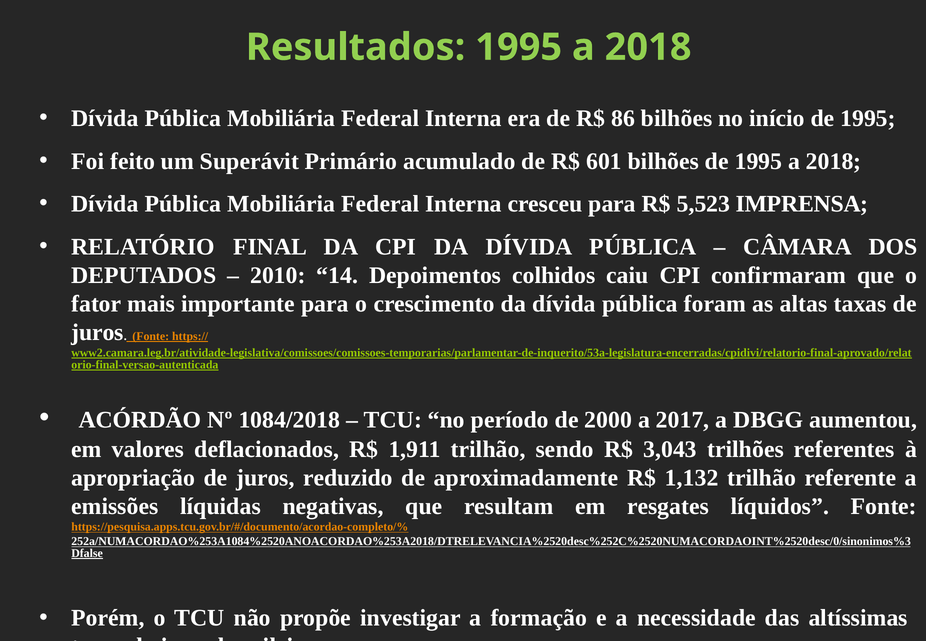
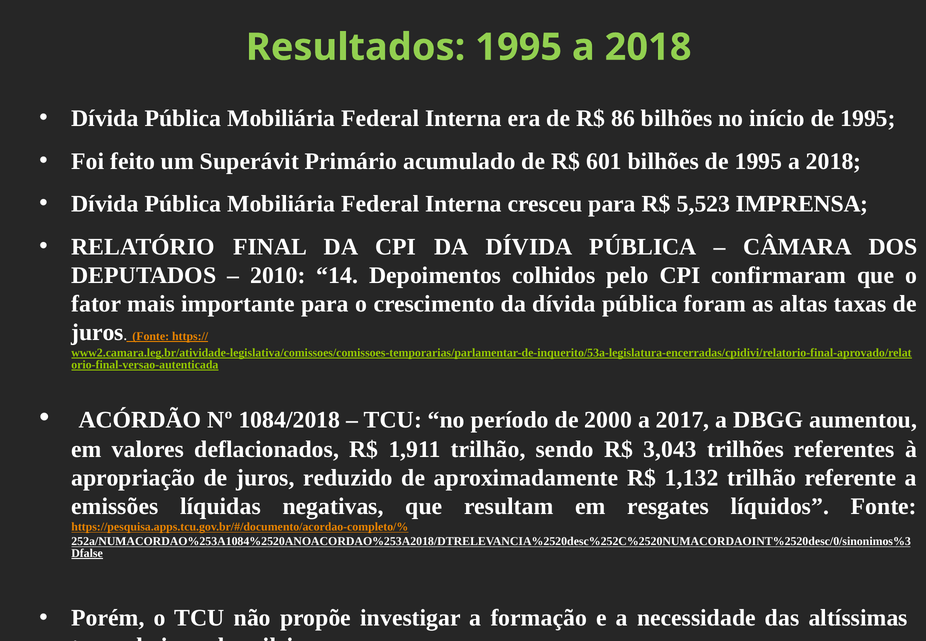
caiu: caiu -> pelo (627, 275)
